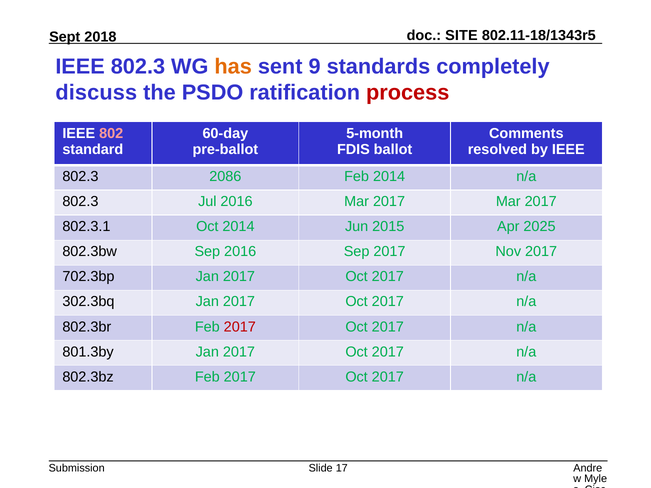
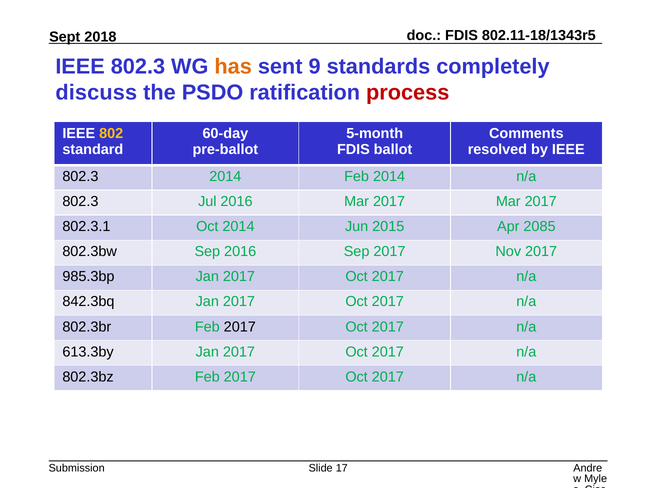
SITE: SITE -> FDIS (462, 36)
802 colour: pink -> yellow (111, 133)
802.3 2086: 2086 -> 2014 (225, 177)
2025: 2025 -> 2085 (540, 227)
702.3bp: 702.3bp -> 985.3bp (88, 277)
302.3bq: 302.3bq -> 842.3bq (88, 302)
2017 colour: red -> black (240, 327)
801.3by: 801.3by -> 613.3by (88, 352)
